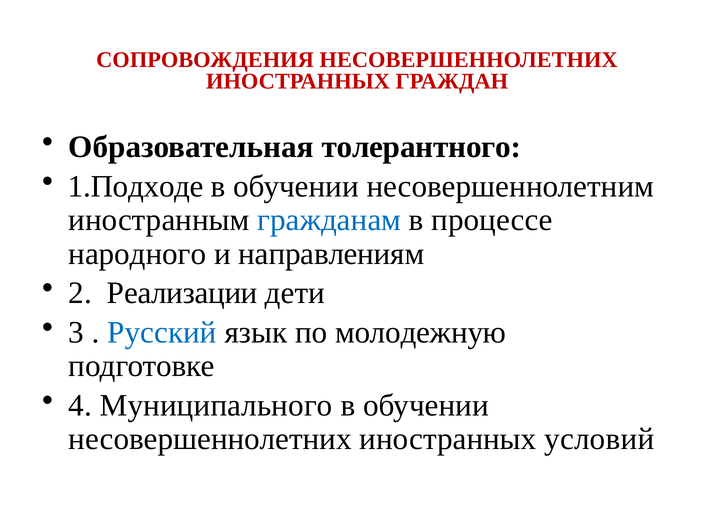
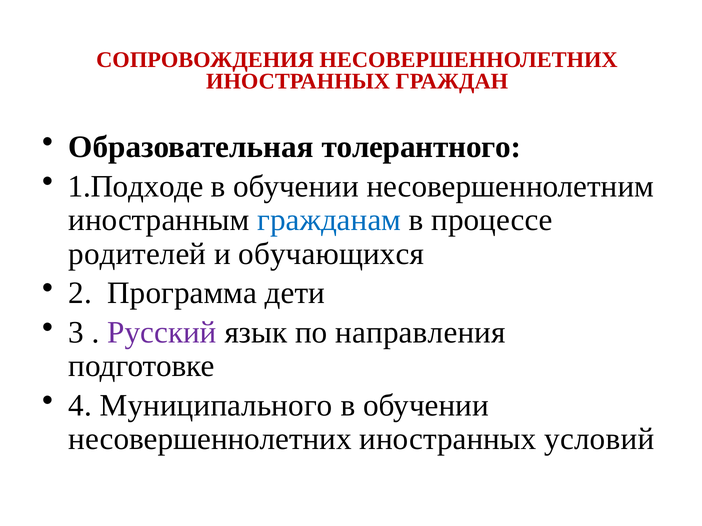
народного: народного -> родителей (137, 254)
направлениям: направлениям -> обучающихся (331, 254)
Реализации: Реализации -> Программа (182, 293)
Русский colour: blue -> purple (162, 333)
молодежную: молодежную -> направления (420, 333)
